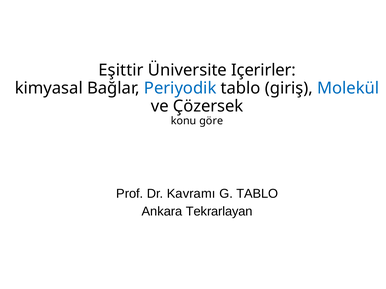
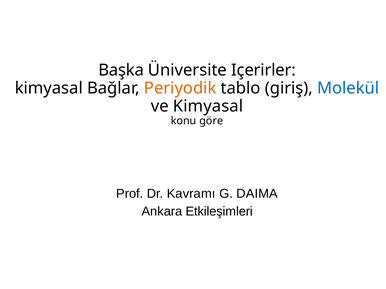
Eşittir: Eşittir -> Başka (121, 70)
Periyodik colour: blue -> orange (180, 88)
ve Çözersek: Çözersek -> Kimyasal (208, 106)
G TABLO: TABLO -> DAIMA (257, 194)
Tekrarlayan: Tekrarlayan -> Etkileşimleri (219, 212)
